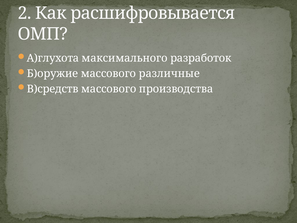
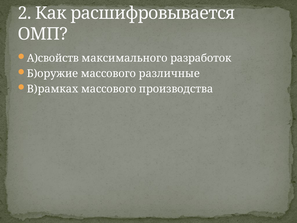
А)глухота: А)глухота -> А)свойств (53, 58)
В)средств: В)средств -> В)рамках (53, 89)
